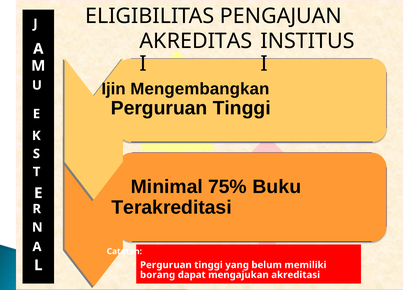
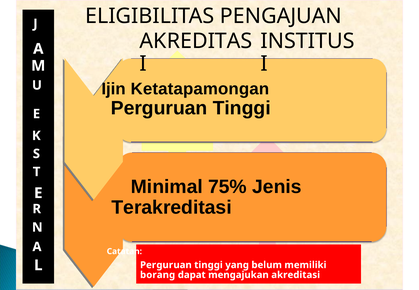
Mengembangkan: Mengembangkan -> Ketatapamongan (200, 89)
Buku: Buku -> Jenis (277, 187)
